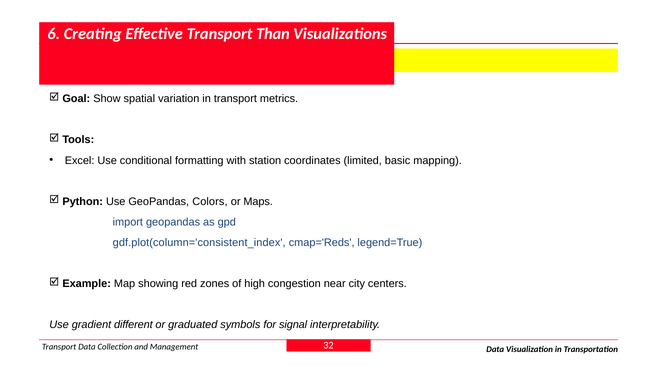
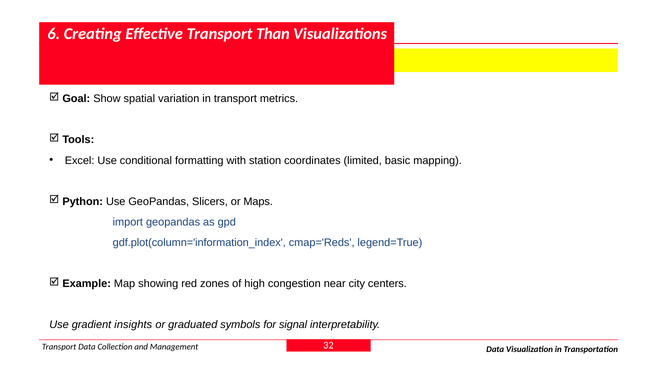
Colors: Colors -> Slicers (210, 202)
gdf.plot(column='consistent_index: gdf.plot(column='consistent_index -> gdf.plot(column='information_index (199, 243)
different: different -> insights (133, 325)
